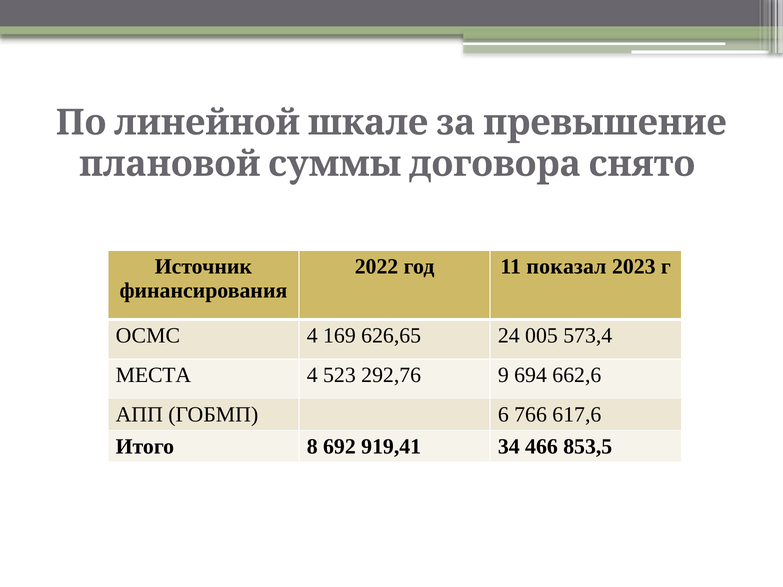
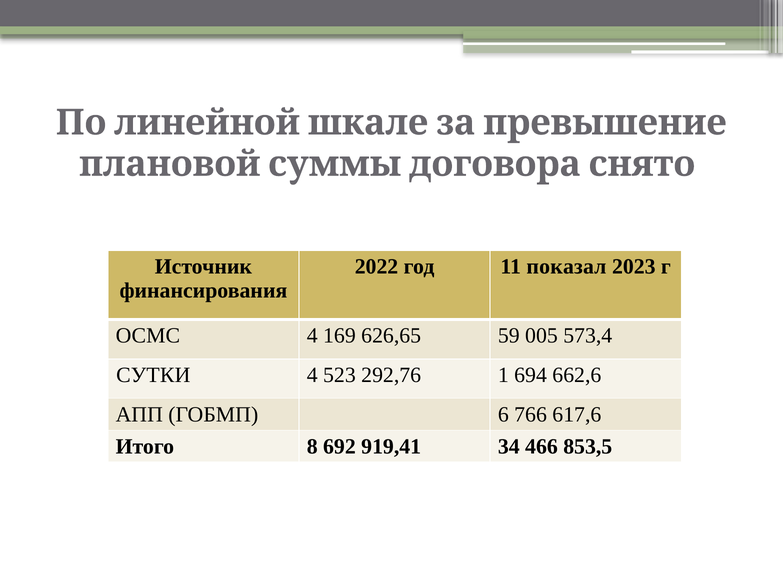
24: 24 -> 59 (509, 336)
МЕСТА: МЕСТА -> СУТКИ (153, 375)
9: 9 -> 1 (503, 375)
